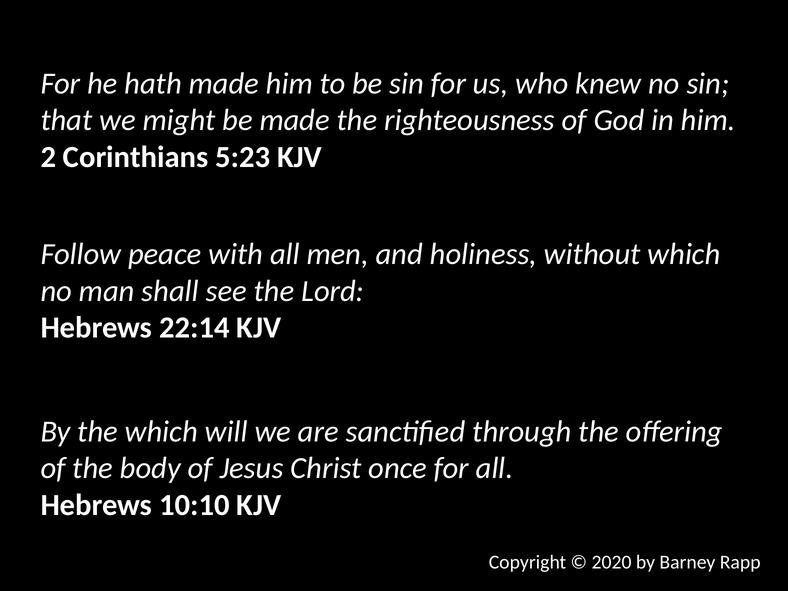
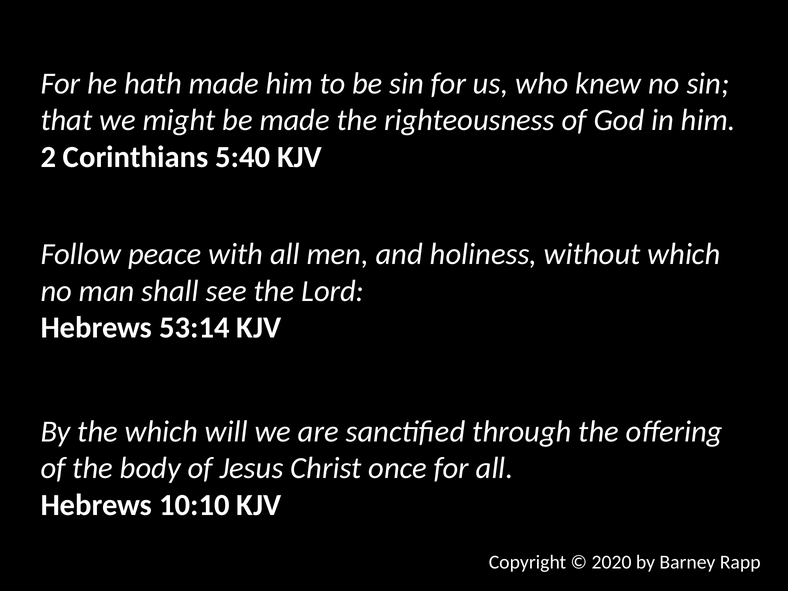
5:23: 5:23 -> 5:40 (243, 157)
22:14: 22:14 -> 53:14 (194, 328)
